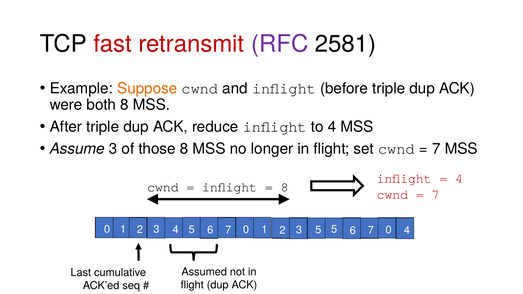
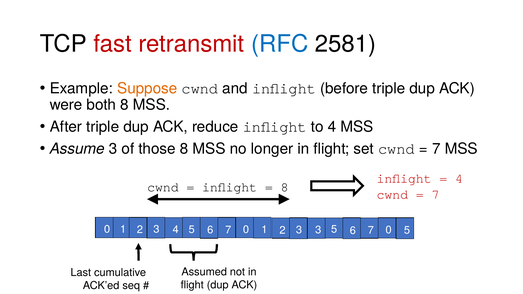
RFC colour: purple -> blue (280, 44)
3 5: 5 -> 3 (318, 230)
7 4: 4 -> 5 (407, 230)
